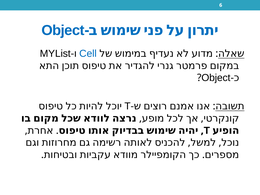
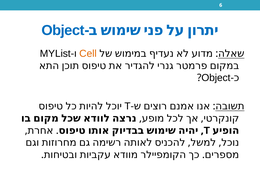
Cell colour: blue -> orange (88, 54)
